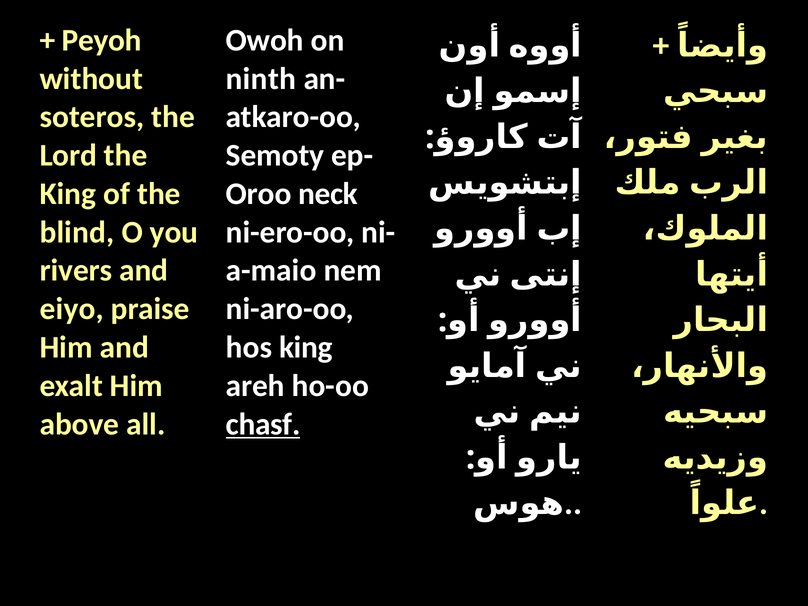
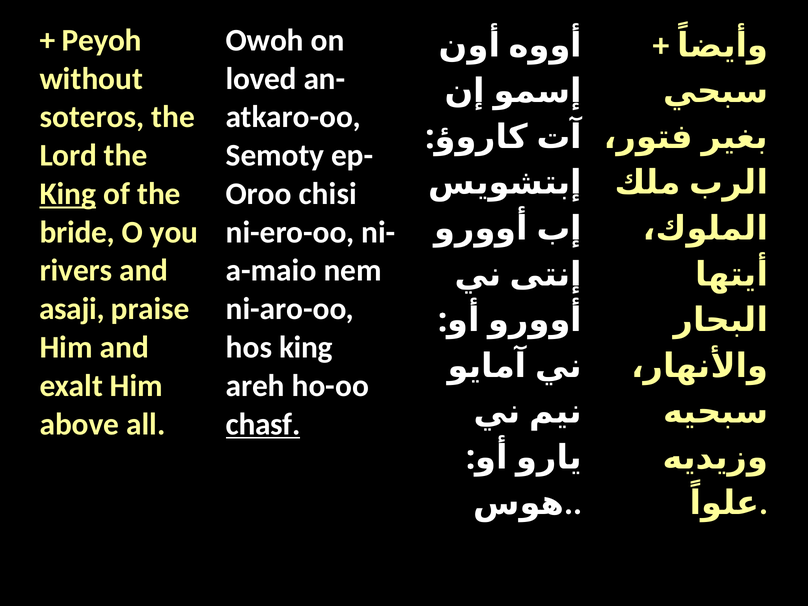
ninth: ninth -> loved (261, 79)
King underline: none -> present (68, 194)
neck: neck -> chisi (328, 194)
blind: blind -> bride (77, 232)
eiyo: eiyo -> asaji (72, 309)
